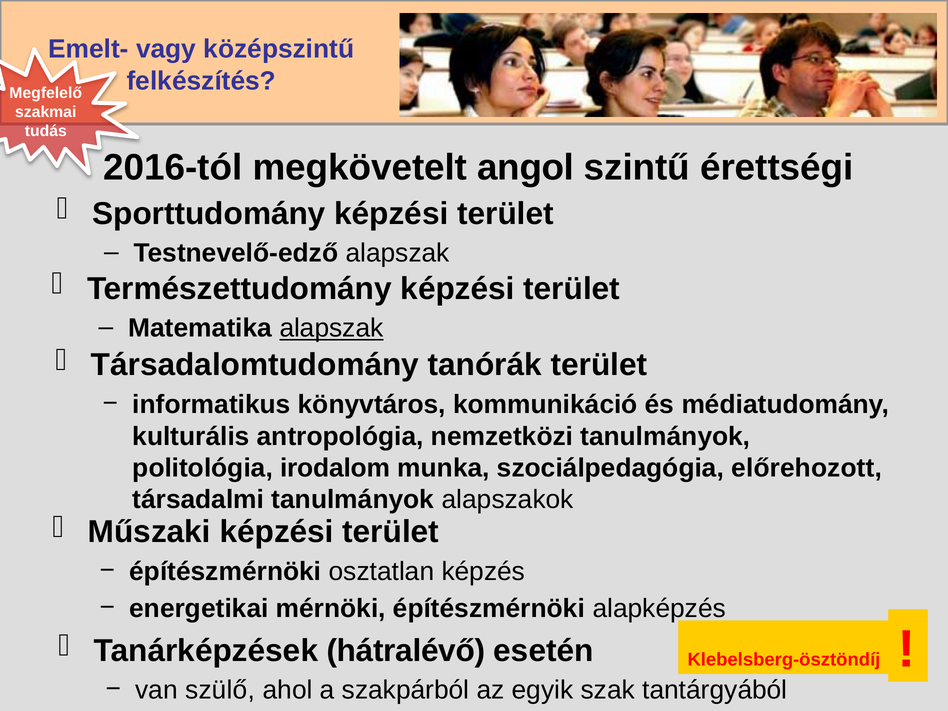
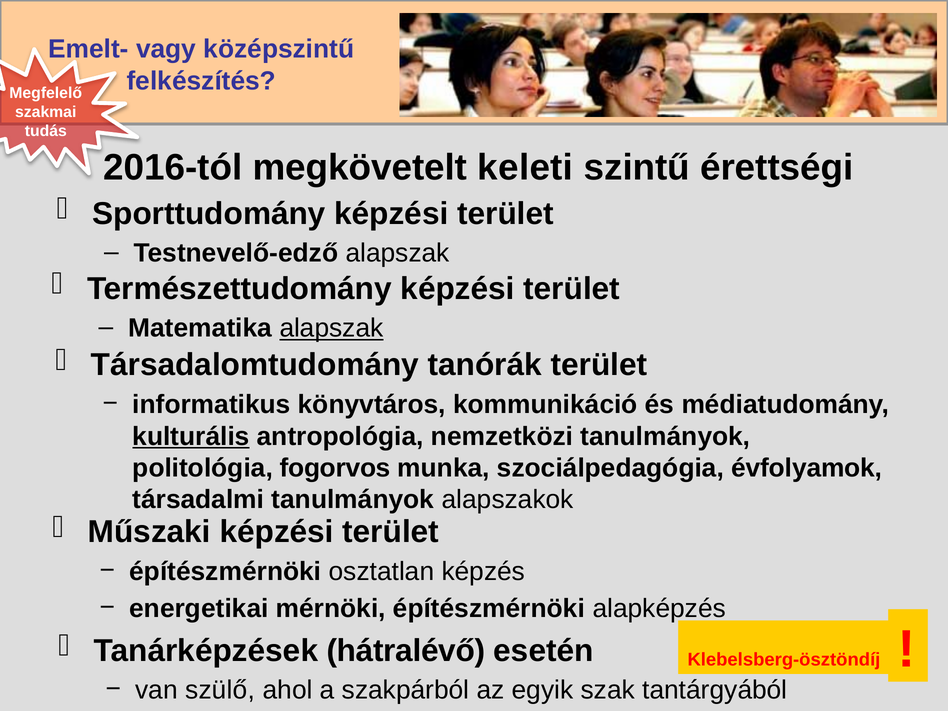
angol: angol -> keleti (525, 168)
kulturális underline: none -> present (191, 436)
irodalom: irodalom -> fogorvos (335, 468)
előrehozott: előrehozott -> évfolyamok (807, 468)
